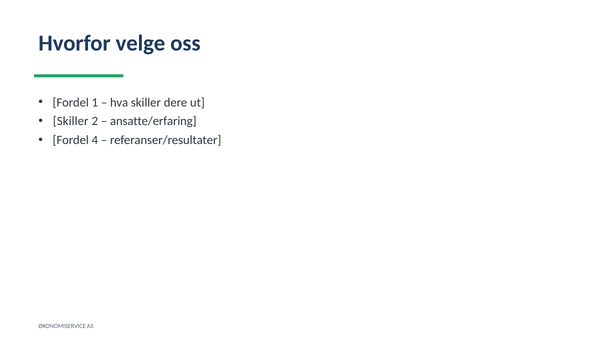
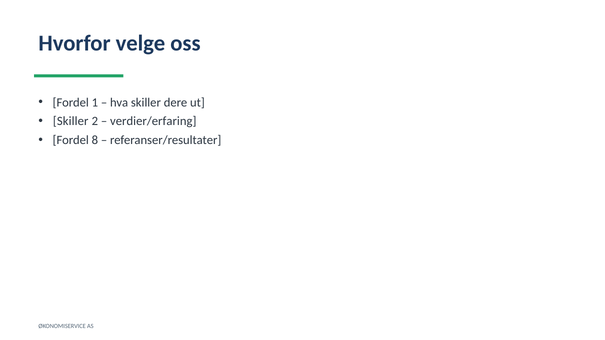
ansatte/erfaring: ansatte/erfaring -> verdier/erfaring (153, 121)
4: 4 -> 8 (95, 140)
